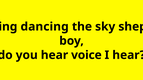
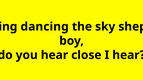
voice: voice -> close (86, 55)
